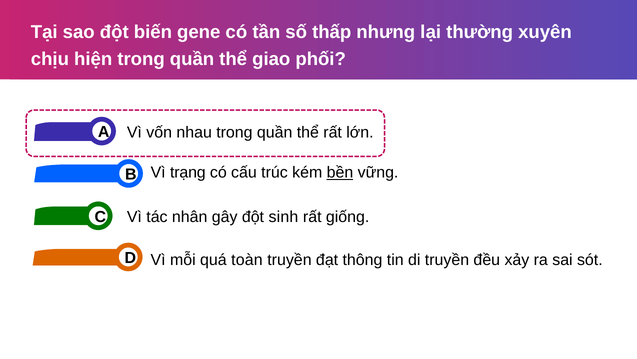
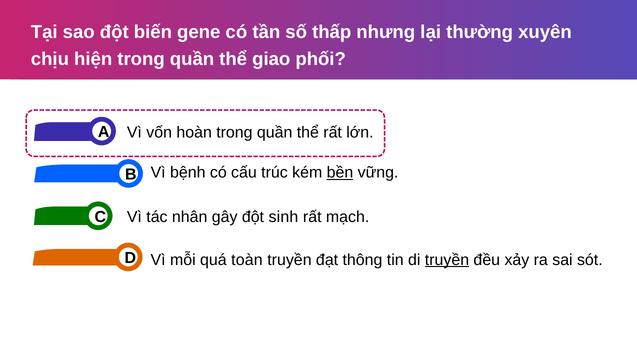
nhau: nhau -> hoàn (194, 132)
trạng: trạng -> bệnh (188, 172)
giống: giống -> mạch (348, 217)
truyền underline: none -> present (447, 259)
